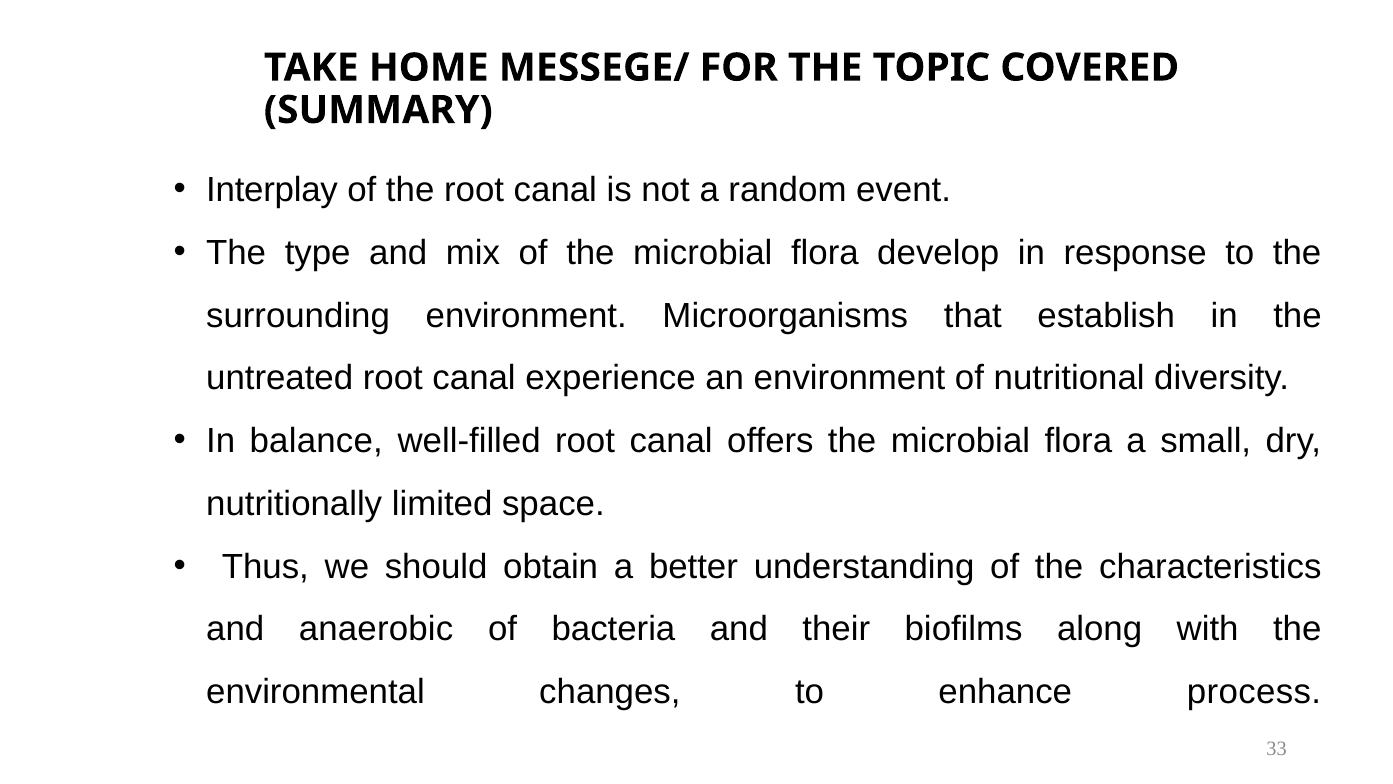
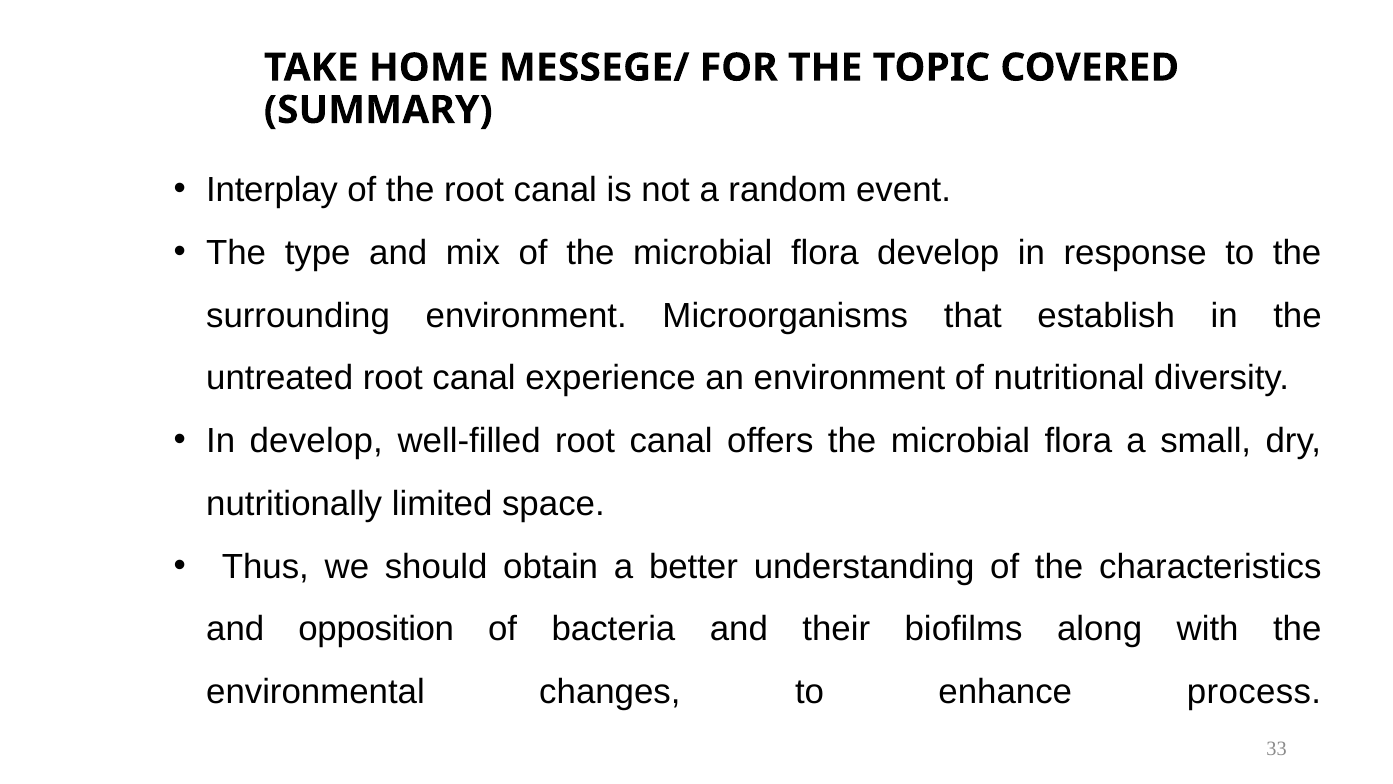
In balance: balance -> develop (316, 441)
anaerobic: anaerobic -> opposition (376, 629)
